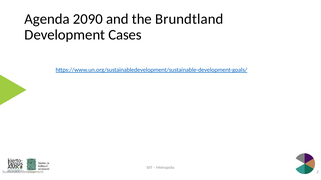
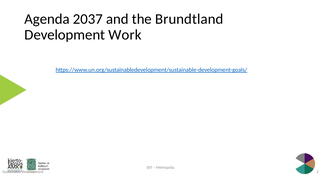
2090: 2090 -> 2037 (88, 19)
Cases: Cases -> Work (125, 35)
